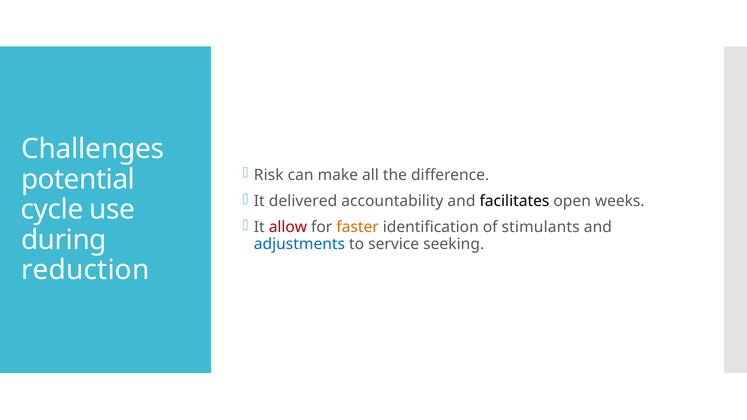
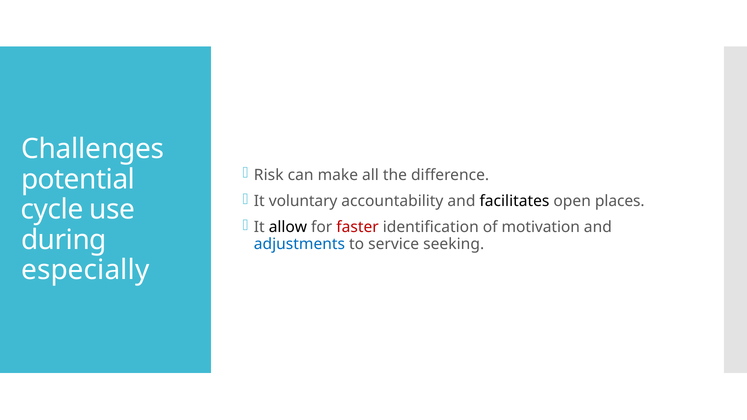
delivered: delivered -> voluntary (303, 201)
weeks: weeks -> places (620, 201)
allow colour: red -> black (288, 227)
faster colour: orange -> red (358, 227)
stimulants: stimulants -> motivation (541, 227)
reduction: reduction -> especially (85, 270)
